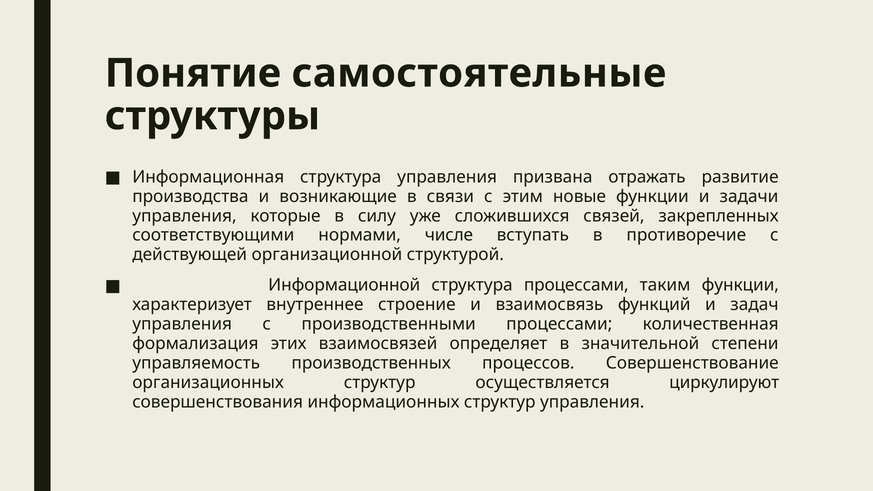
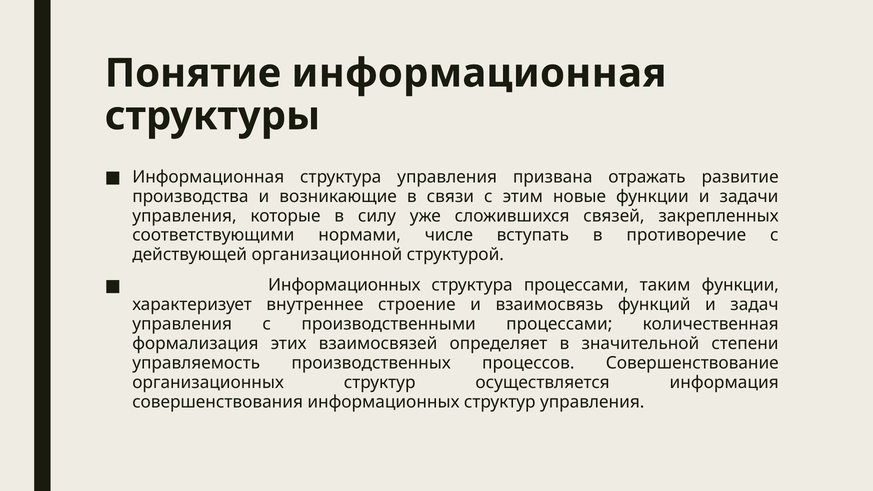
Понятие самостоятельные: самостоятельные -> информационная (479, 73)
Информационной: Информационной -> Информационных (344, 285)
циркулируют: циркулируют -> информация (724, 383)
